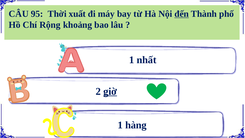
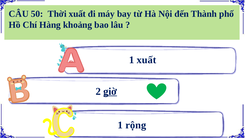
95: 95 -> 50 (37, 14)
đến underline: present -> none (182, 14)
Rộng: Rộng -> Hàng (50, 25)
1 nhất: nhất -> xuất (147, 60)
hàng: hàng -> rộng (136, 125)
